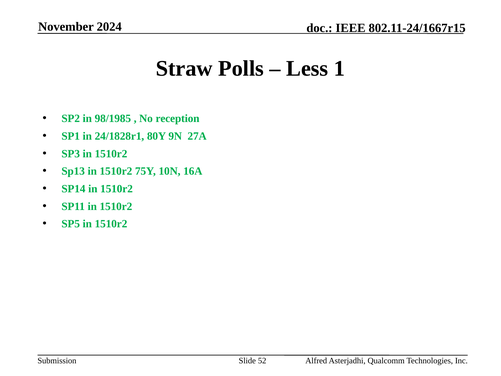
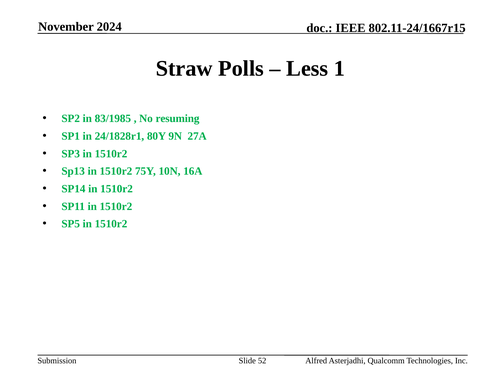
98/1985: 98/1985 -> 83/1985 (113, 119)
reception: reception -> resuming (178, 119)
